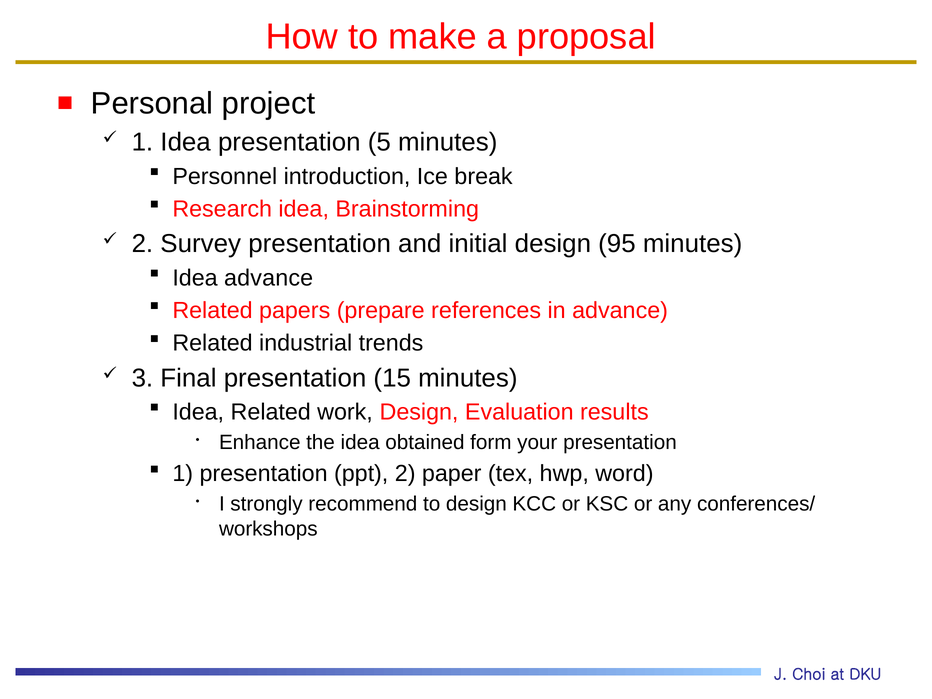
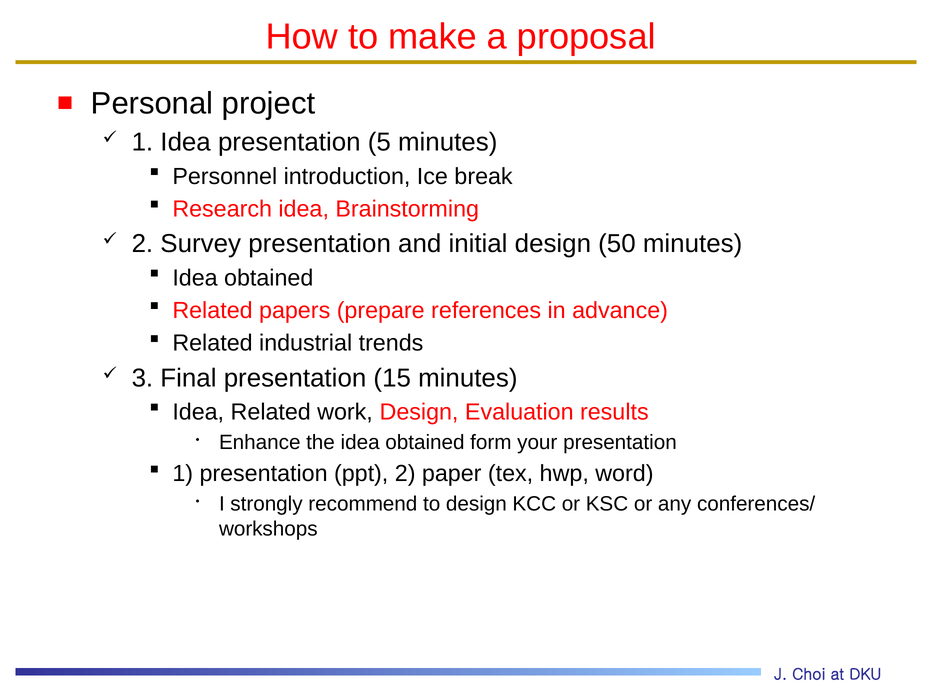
95: 95 -> 50 (617, 244)
advance: advance -> obtained (269, 278)
